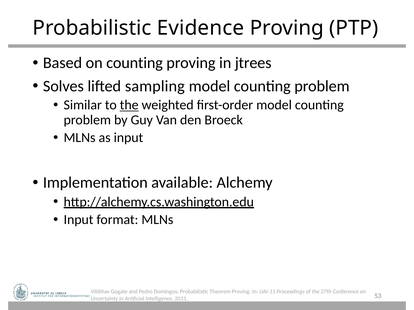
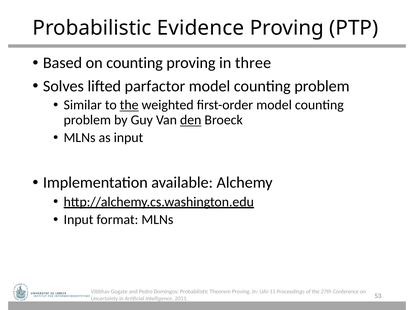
jtrees: jtrees -> three (253, 63)
sampling: sampling -> parfactor (155, 86)
den underline: none -> present (191, 120)
